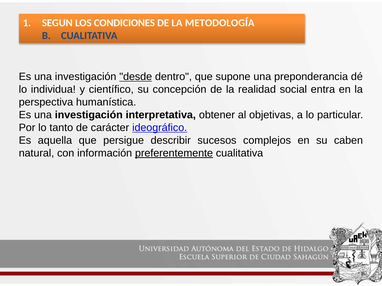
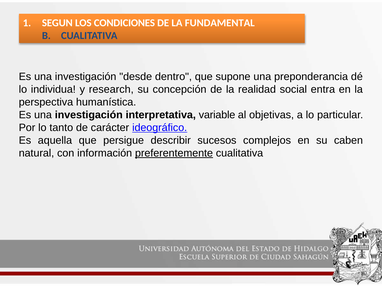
METODOLOGÍA: METODOLOGÍA -> FUNDAMENTAL (220, 23)
desde underline: present -> none (136, 77)
científico: científico -> research (111, 90)
obtener: obtener -> variable (217, 115)
